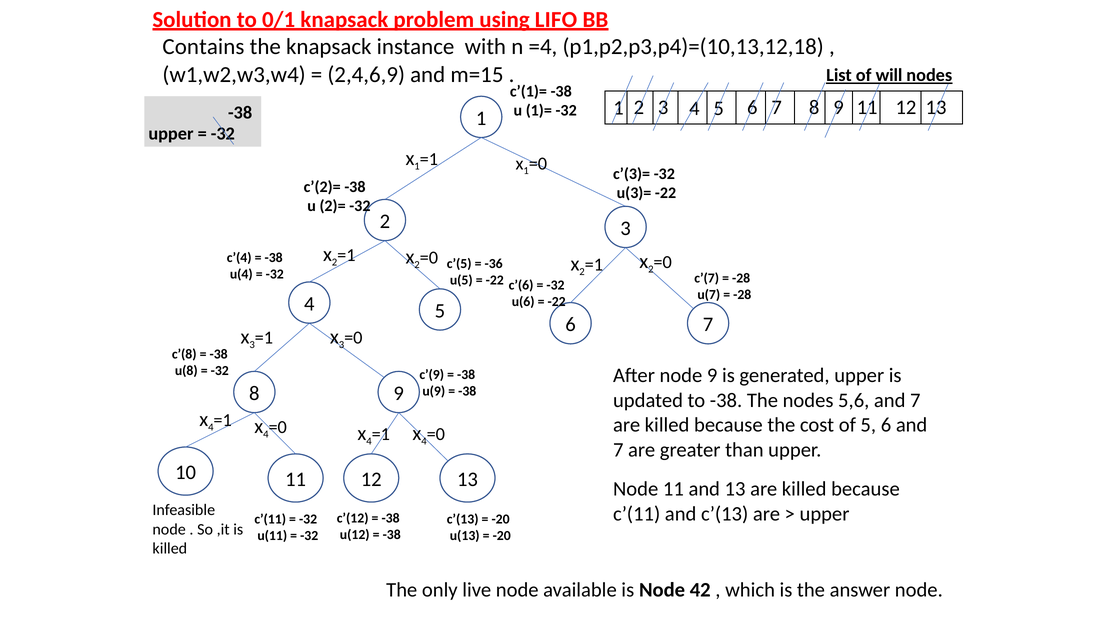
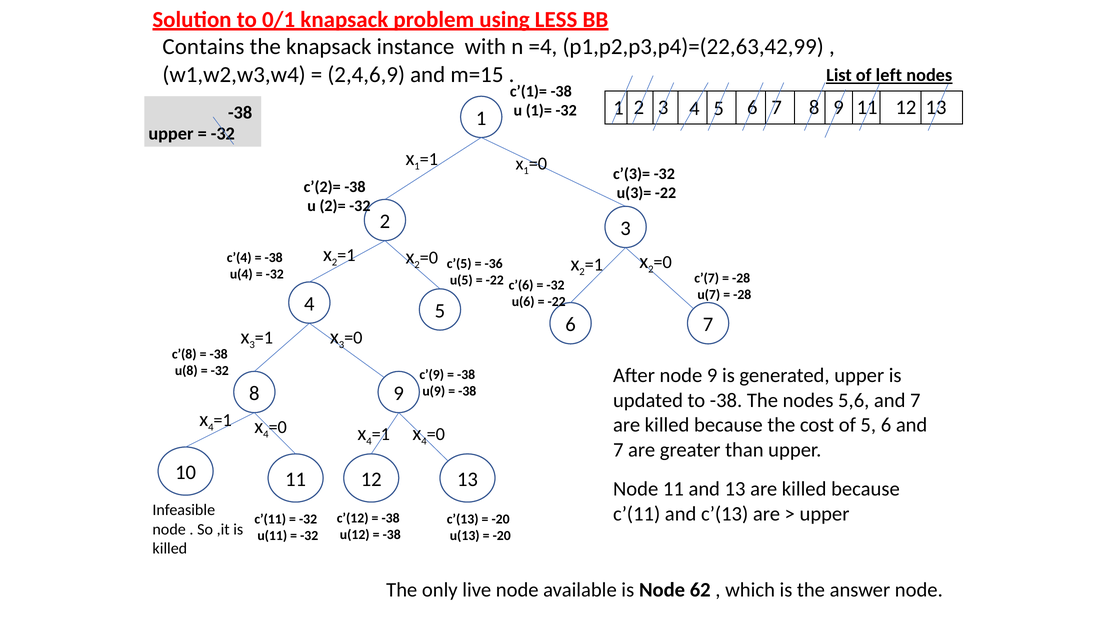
LIFO: LIFO -> LESS (556, 19)
p1,p2,p3,p4)=(10,13,12,18: p1,p2,p3,p4)=(10,13,12,18 -> p1,p2,p3,p4)=(22,63,42,99 (693, 47)
will: will -> left (889, 75)
42: 42 -> 62 (700, 590)
